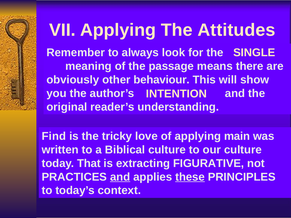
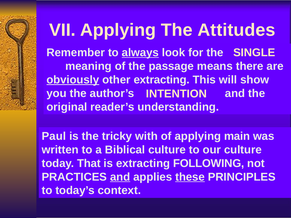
always underline: none -> present (140, 53)
obviously underline: none -> present (73, 80)
other behaviour: behaviour -> extracting (162, 80)
Find: Find -> Paul (54, 136)
love: love -> with (146, 136)
FIGURATIVE: FIGURATIVE -> FOLLOWING (209, 163)
